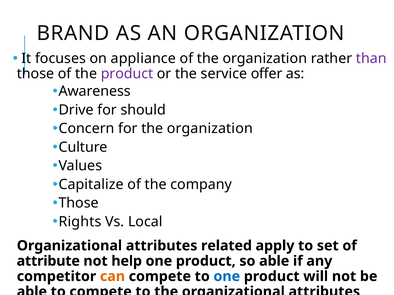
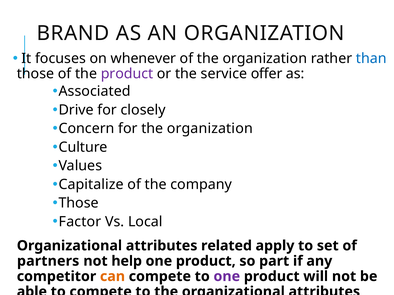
appliance: appliance -> whenever (143, 59)
than colour: purple -> blue (371, 59)
Awareness: Awareness -> Associated (95, 91)
should: should -> closely (143, 110)
Rights: Rights -> Factor (80, 222)
attribute: attribute -> partners (48, 261)
so able: able -> part (274, 261)
one colour: blue -> purple (227, 277)
